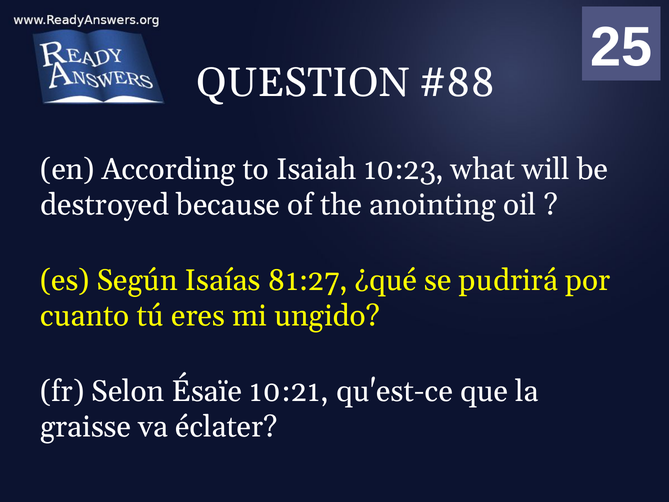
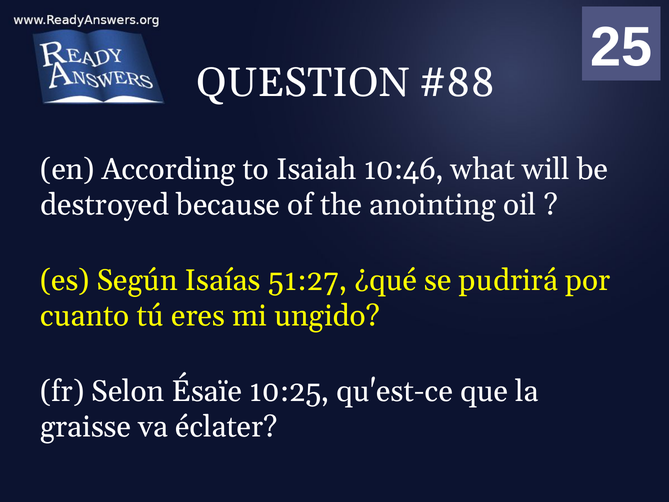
10:23: 10:23 -> 10:46 (404, 169)
81:27: 81:27 -> 51:27 (308, 280)
10:21: 10:21 -> 10:25 (289, 391)
